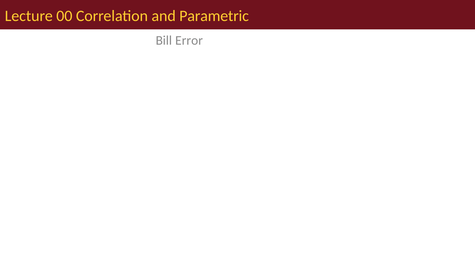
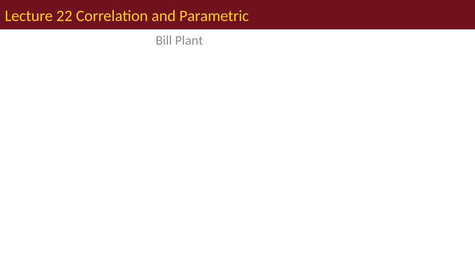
00: 00 -> 22 (64, 16)
Error: Error -> Plant (189, 41)
